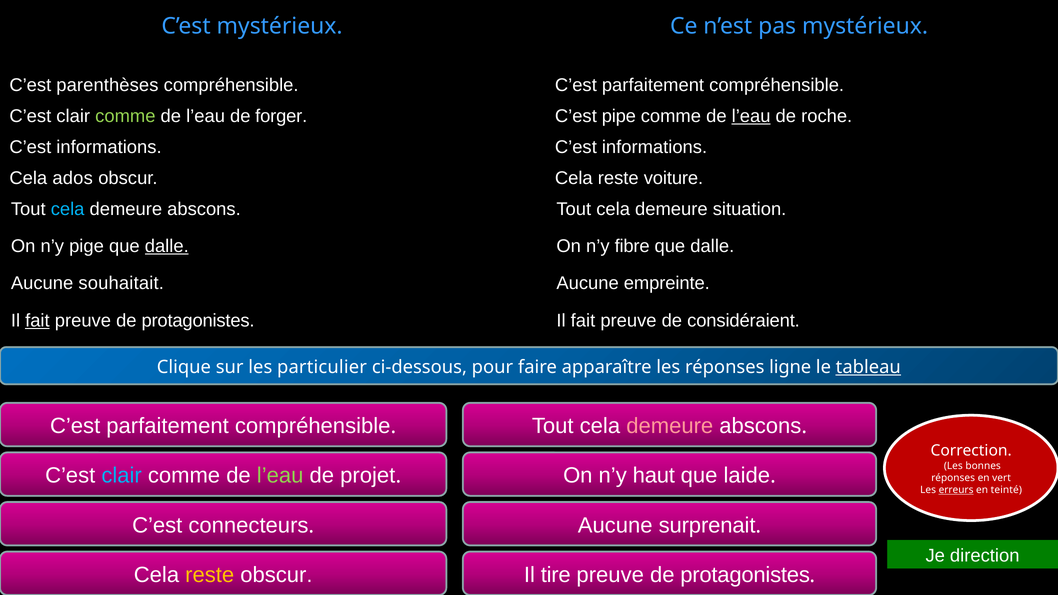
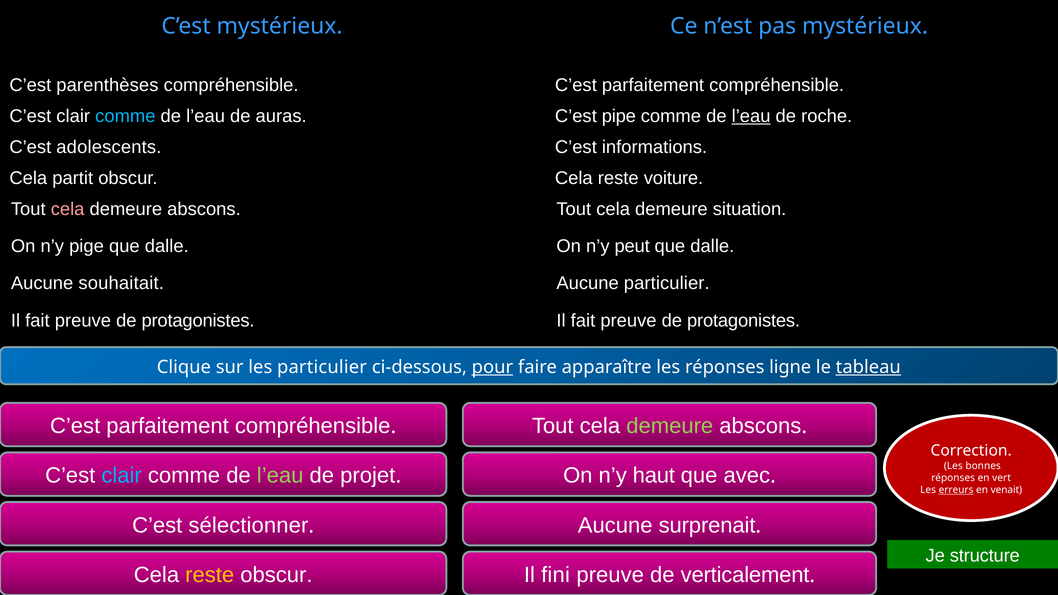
comme colour: light green -> light blue (125, 116)
forger: forger -> auras (281, 116)
informations: informations -> adolescents (109, 147)
ados: ados -> partit (73, 178)
cela colour: light blue -> pink (68, 209)
dalle underline: present -> none (167, 246)
fibre: fibre -> peut (632, 246)
Aucune empreinte: empreinte -> particulier (667, 283)
fait underline: present -> none (37, 321)
considéraient: considéraient -> protagonistes (744, 321)
pour underline: none -> present (492, 367)
demeure colour: pink -> light green (670, 426)
laide: laide -> avec (747, 476)
teinté: teinté -> venait (1006, 490)
connecteurs: connecteurs -> sélectionner (248, 525)
direction: direction -> structure (985, 556)
tire: tire -> fini (556, 575)
protagonistes: protagonistes -> verticalement (745, 575)
